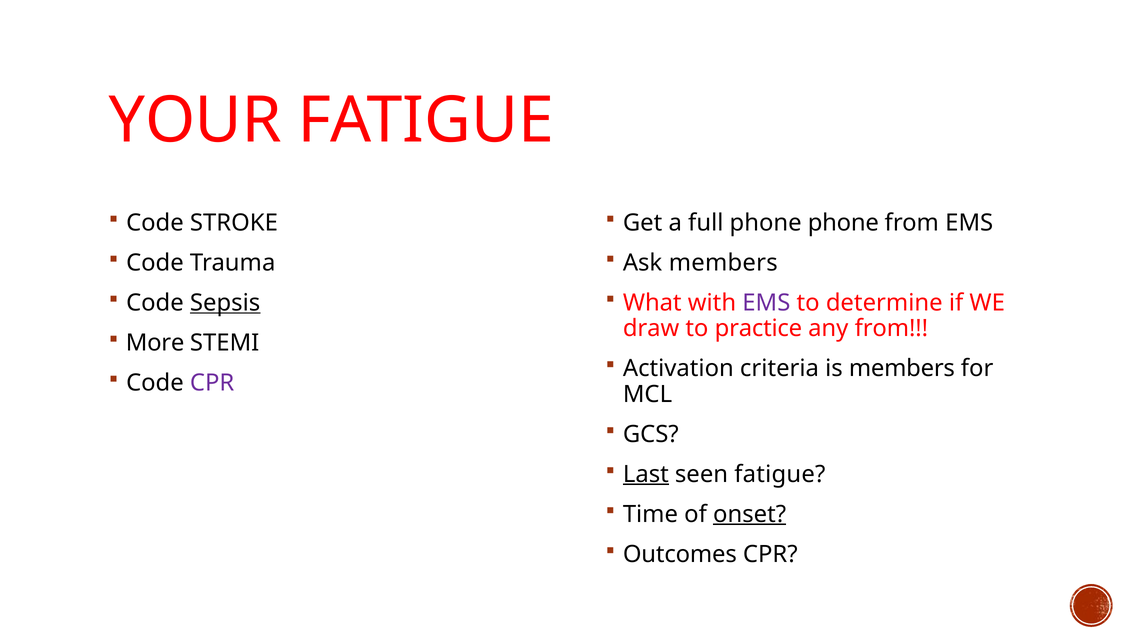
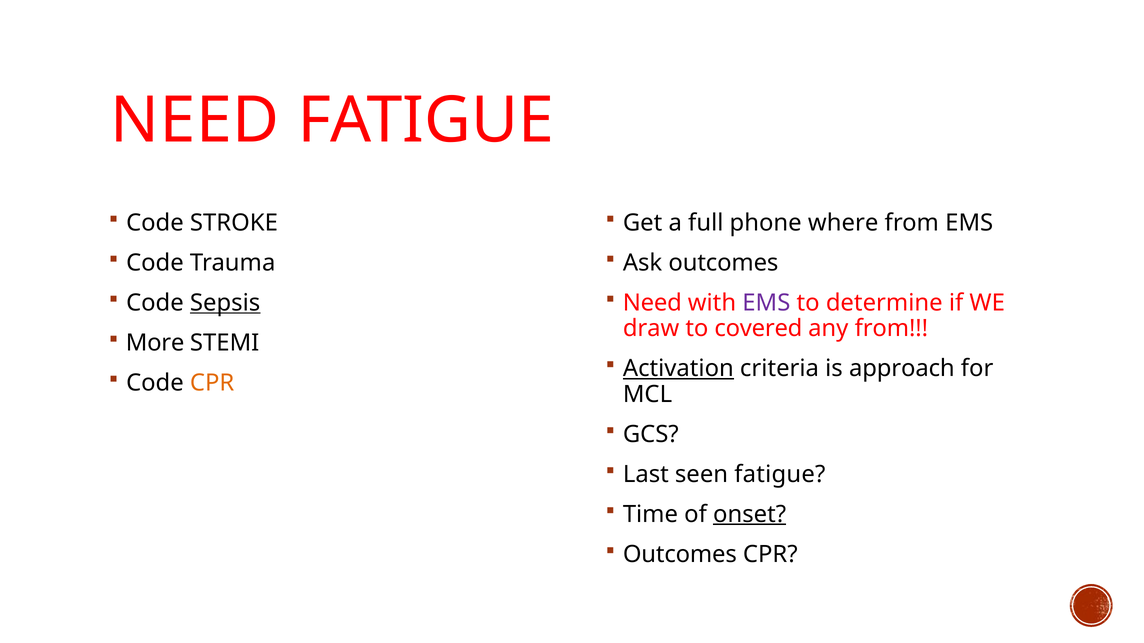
YOUR: YOUR -> NEED (195, 121)
phone phone: phone -> where (843, 223)
Ask members: members -> outcomes (723, 263)
What: What -> Need (652, 303)
practice: practice -> covered (758, 329)
Activation underline: none -> present (678, 369)
is members: members -> approach (902, 369)
CPR colour: purple -> orange (212, 383)
Last underline: present -> none (646, 475)
